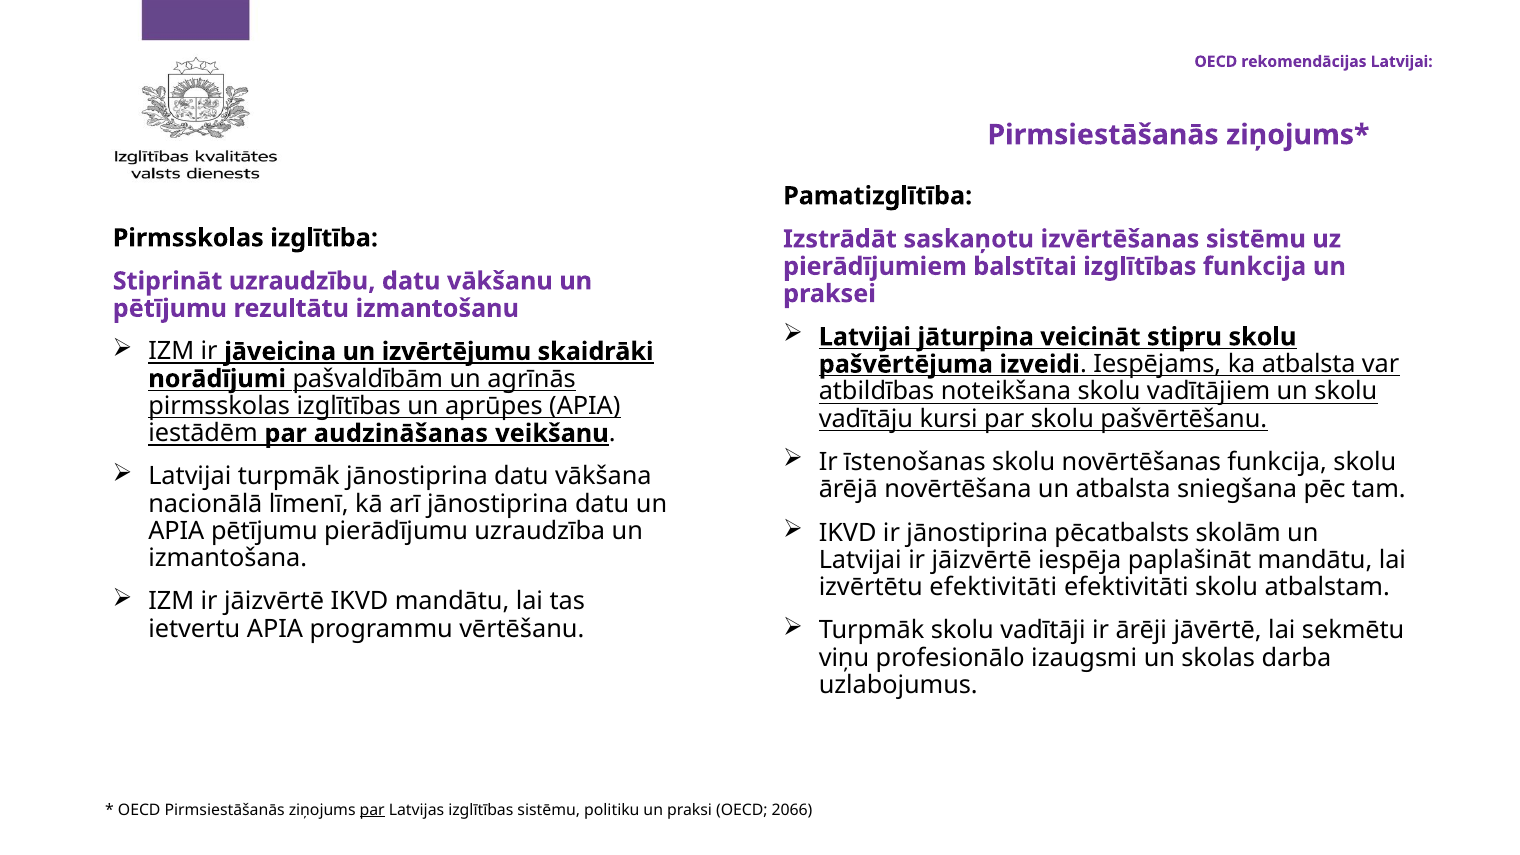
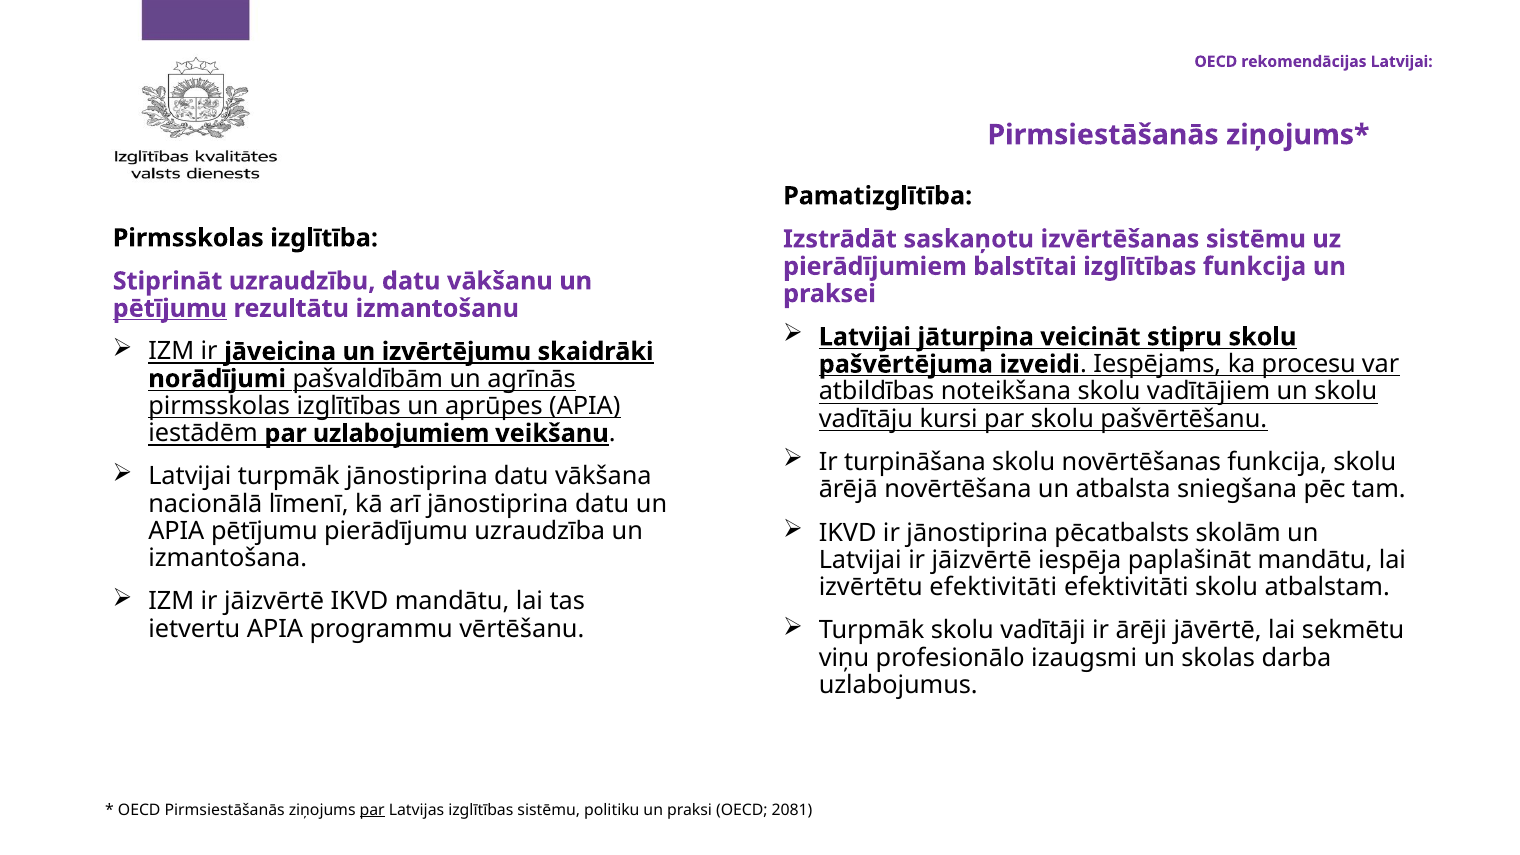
pētījumu underline: none -> present (170, 308)
ka atbalsta: atbalsta -> procesu (1309, 364)
audzināšanas: audzināšanas -> uzlabojumiem (401, 433)
īstenošanas: īstenošanas -> turpināšana (915, 462)
2066: 2066 -> 2081 (792, 810)
